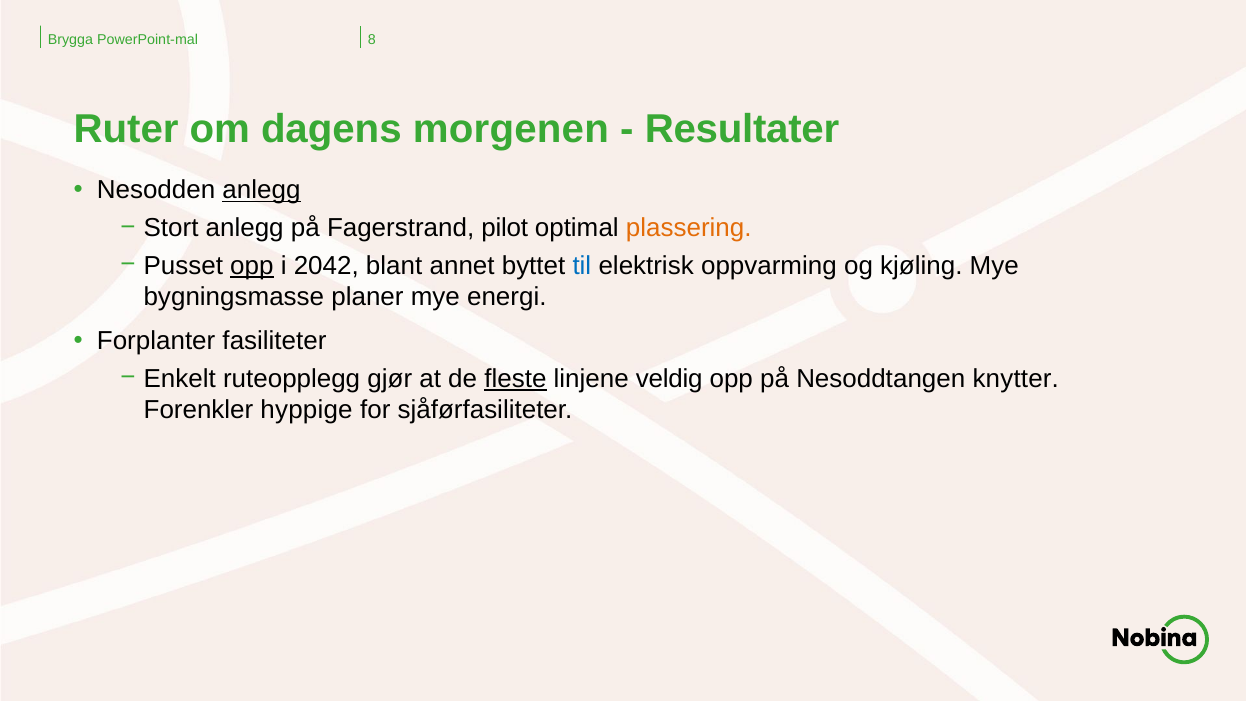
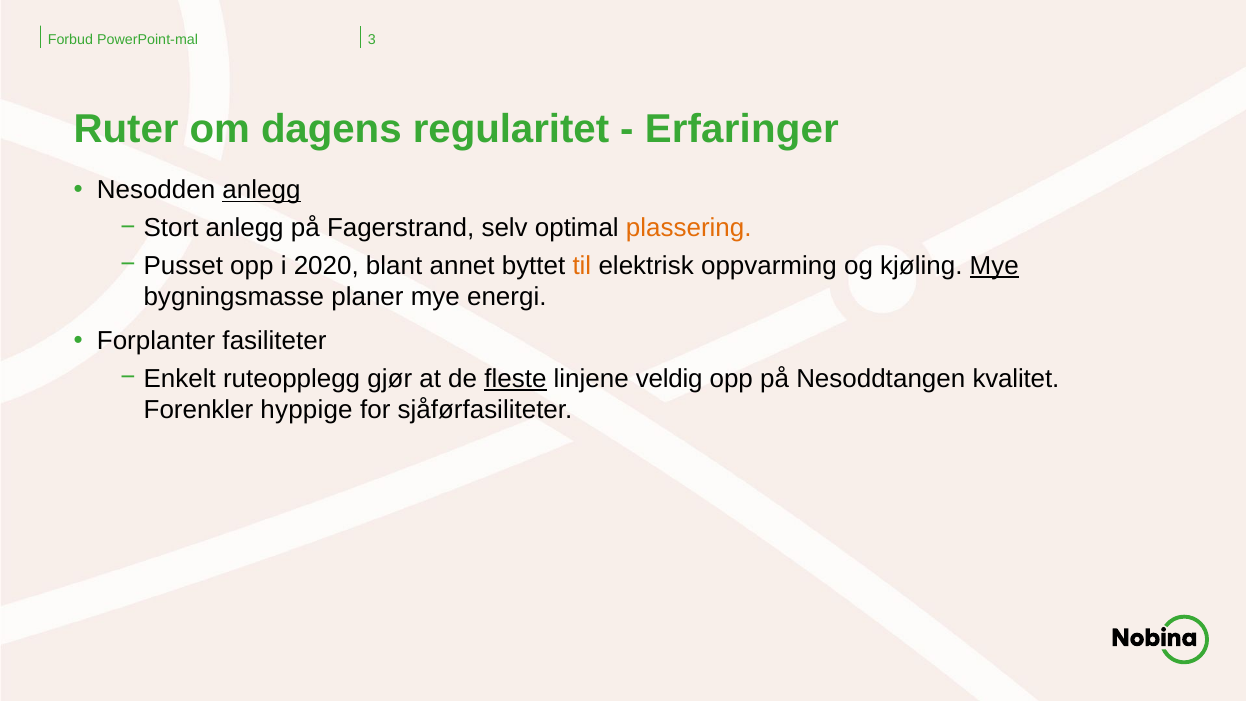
Brygga: Brygga -> Forbud (70, 40)
8: 8 -> 3 (372, 40)
morgenen: morgenen -> regularitet (511, 129)
Resultater: Resultater -> Erfaringer (742, 129)
pilot: pilot -> selv (505, 228)
opp underline: present -> none (252, 266)
2042: 2042 -> 2020 (326, 266)
til colour: blue -> orange (582, 266)
Mye underline: none -> present (994, 266)
knytter: knytter -> kvalitet (1016, 379)
